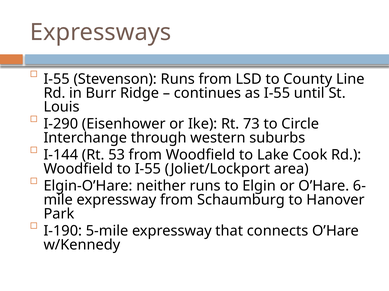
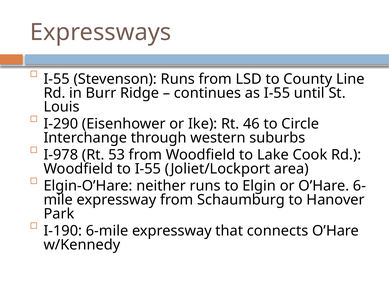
73: 73 -> 46 (251, 124)
I-144: I-144 -> I-978 (61, 155)
5-mile: 5-mile -> 6-mile (107, 231)
